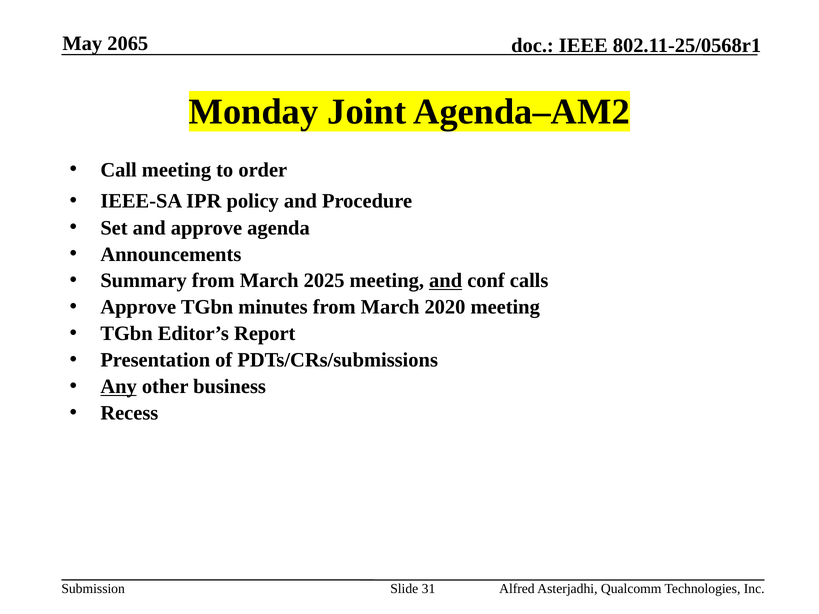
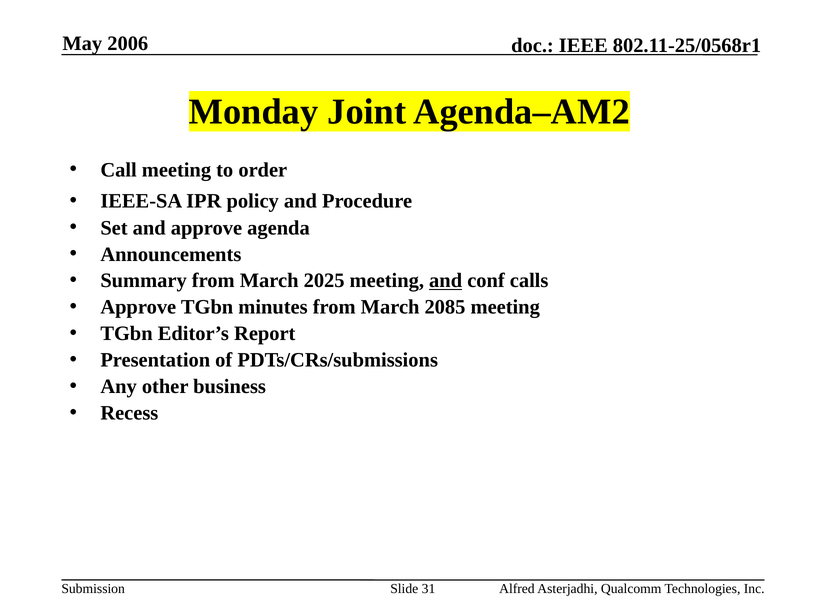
2065: 2065 -> 2006 (128, 43)
2020: 2020 -> 2085 (445, 307)
Any underline: present -> none (119, 387)
